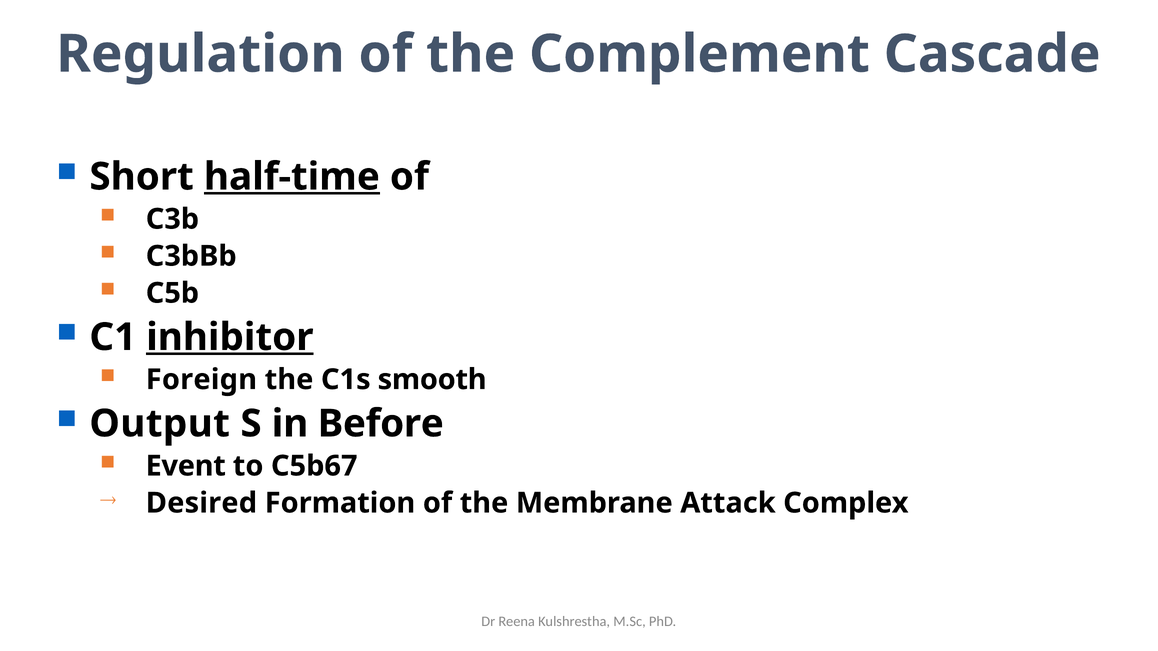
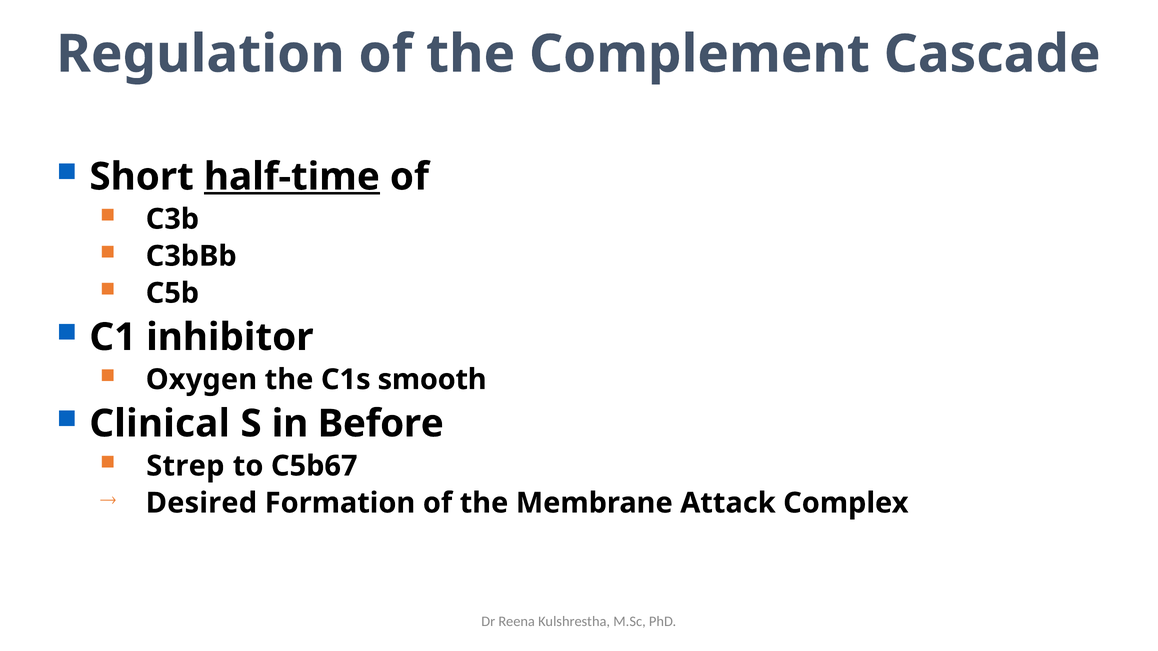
inhibitor underline: present -> none (230, 337)
Foreign: Foreign -> Oxygen (201, 380)
Output: Output -> Clinical (160, 424)
Event: Event -> Strep (185, 466)
